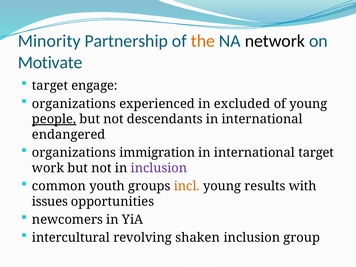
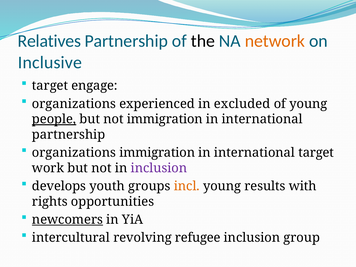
Minority: Minority -> Relatives (49, 41)
the colour: orange -> black (203, 41)
network colour: black -> orange (275, 41)
Motivate: Motivate -> Inclusive (50, 62)
not descendants: descendants -> immigration (165, 119)
endangered: endangered -> partnership (69, 135)
common: common -> develops (59, 186)
issues: issues -> rights (50, 202)
newcomers underline: none -> present (67, 220)
shaken: shaken -> refugee (198, 238)
